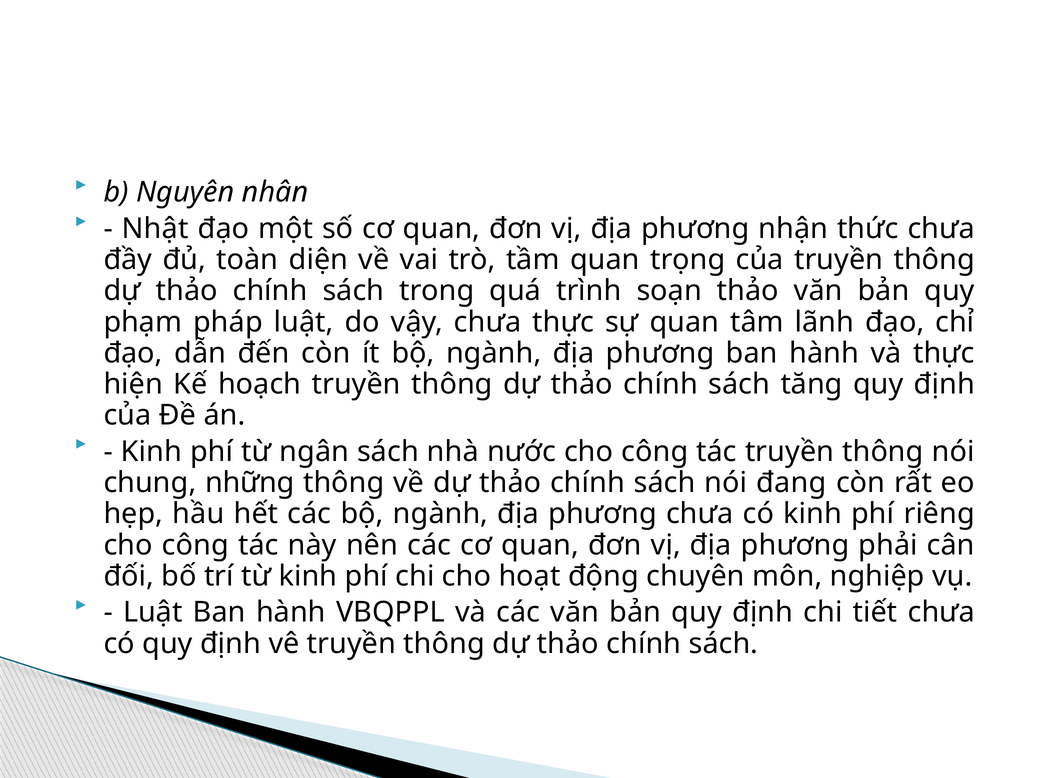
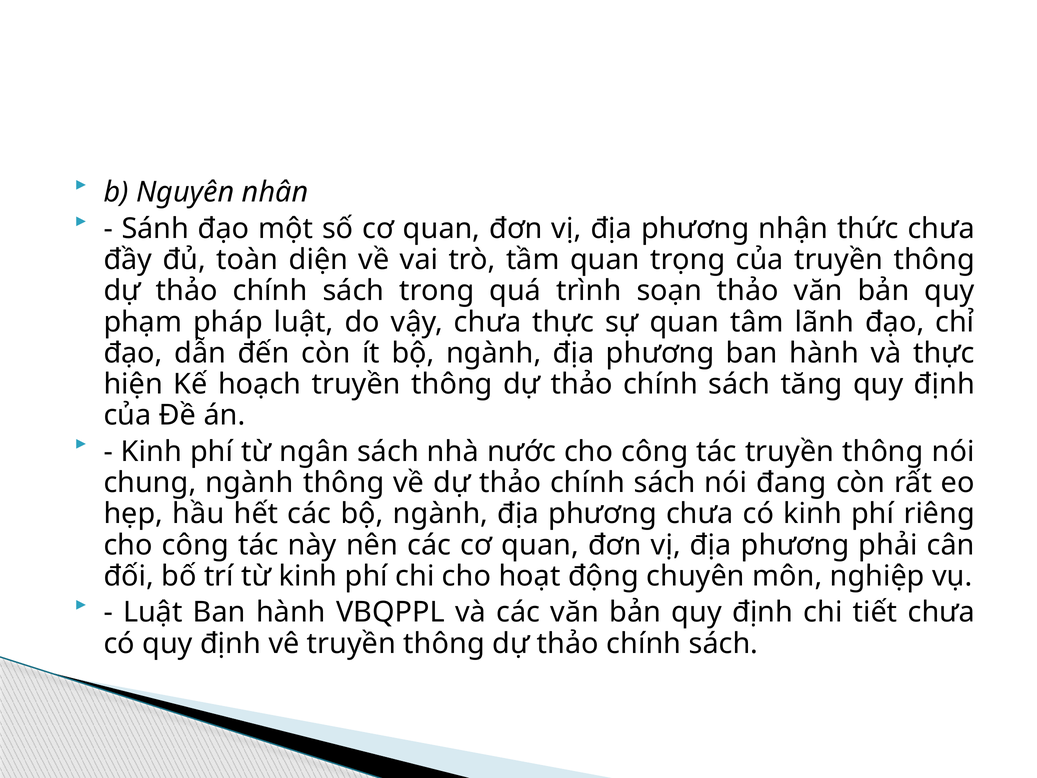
Nhật: Nhật -> Sánh (155, 229)
chung những: những -> ngành (250, 483)
